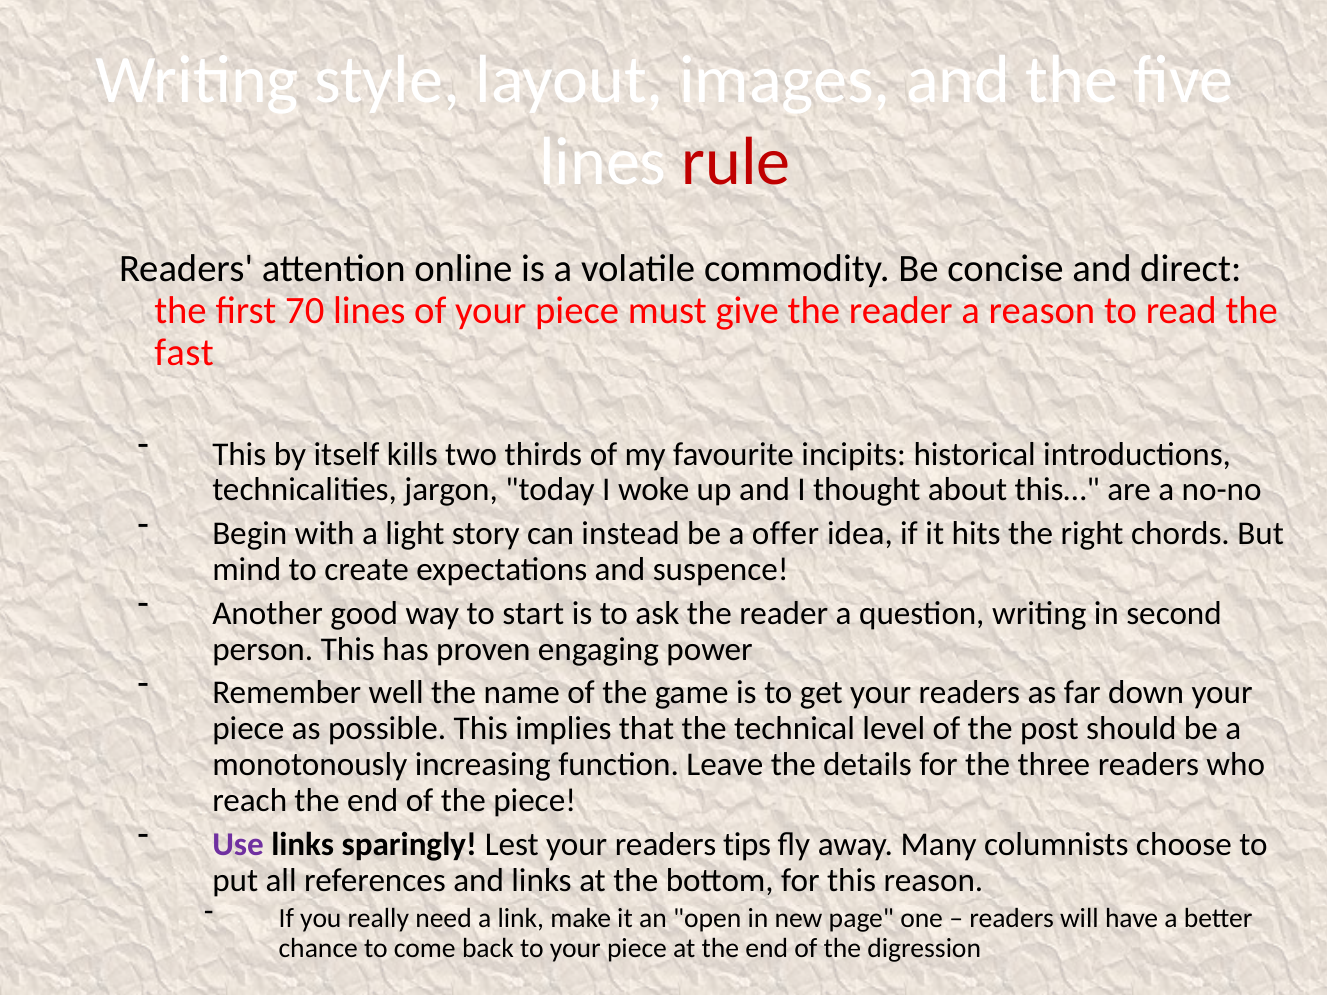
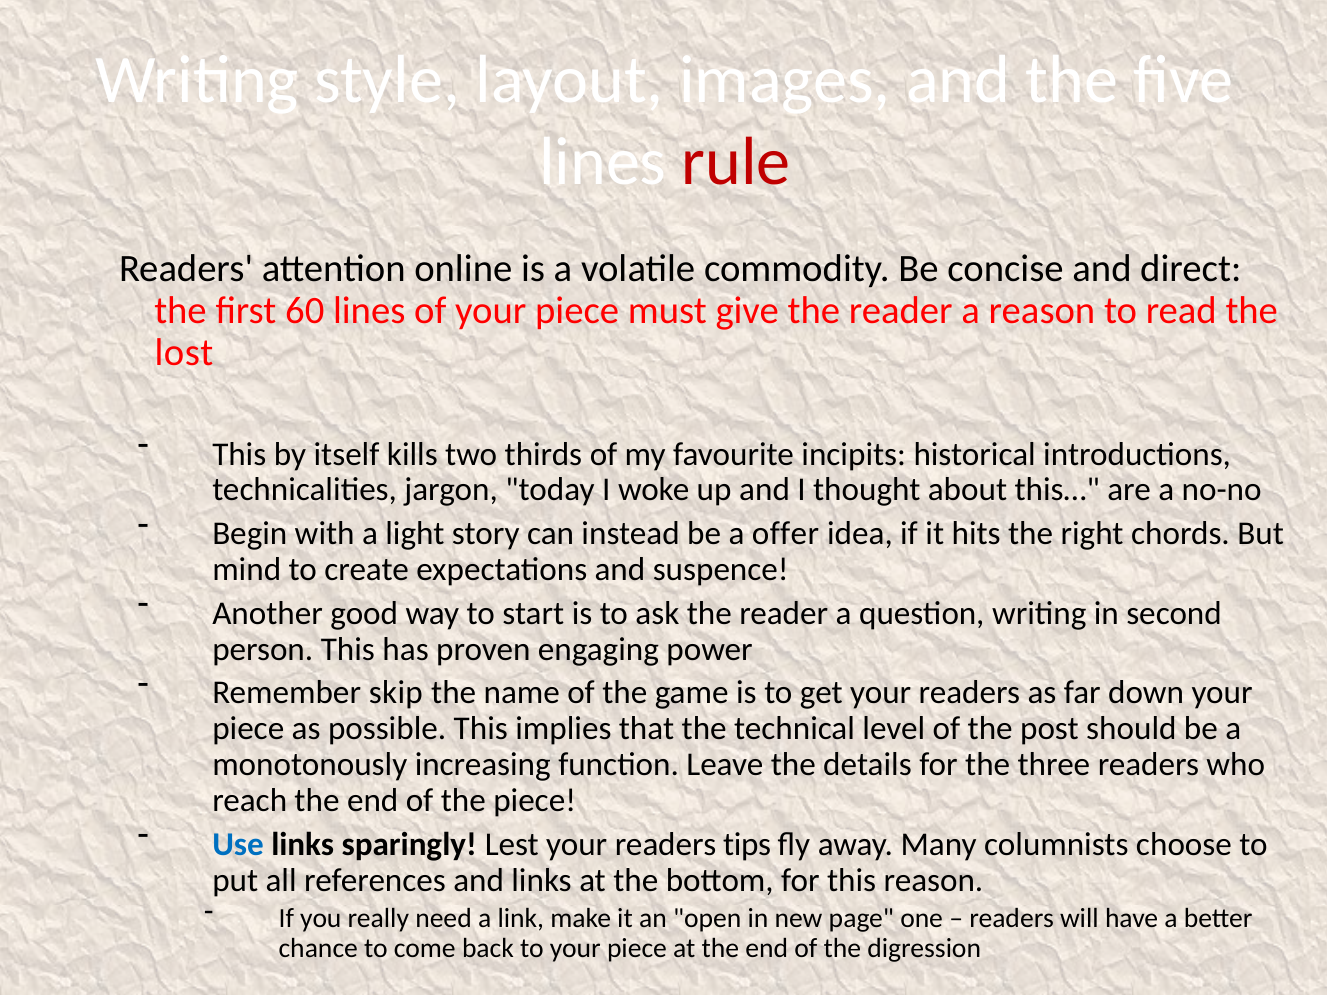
70: 70 -> 60 (305, 311)
fast: fast -> lost (184, 353)
well: well -> skip (396, 693)
Use colour: purple -> blue (238, 844)
